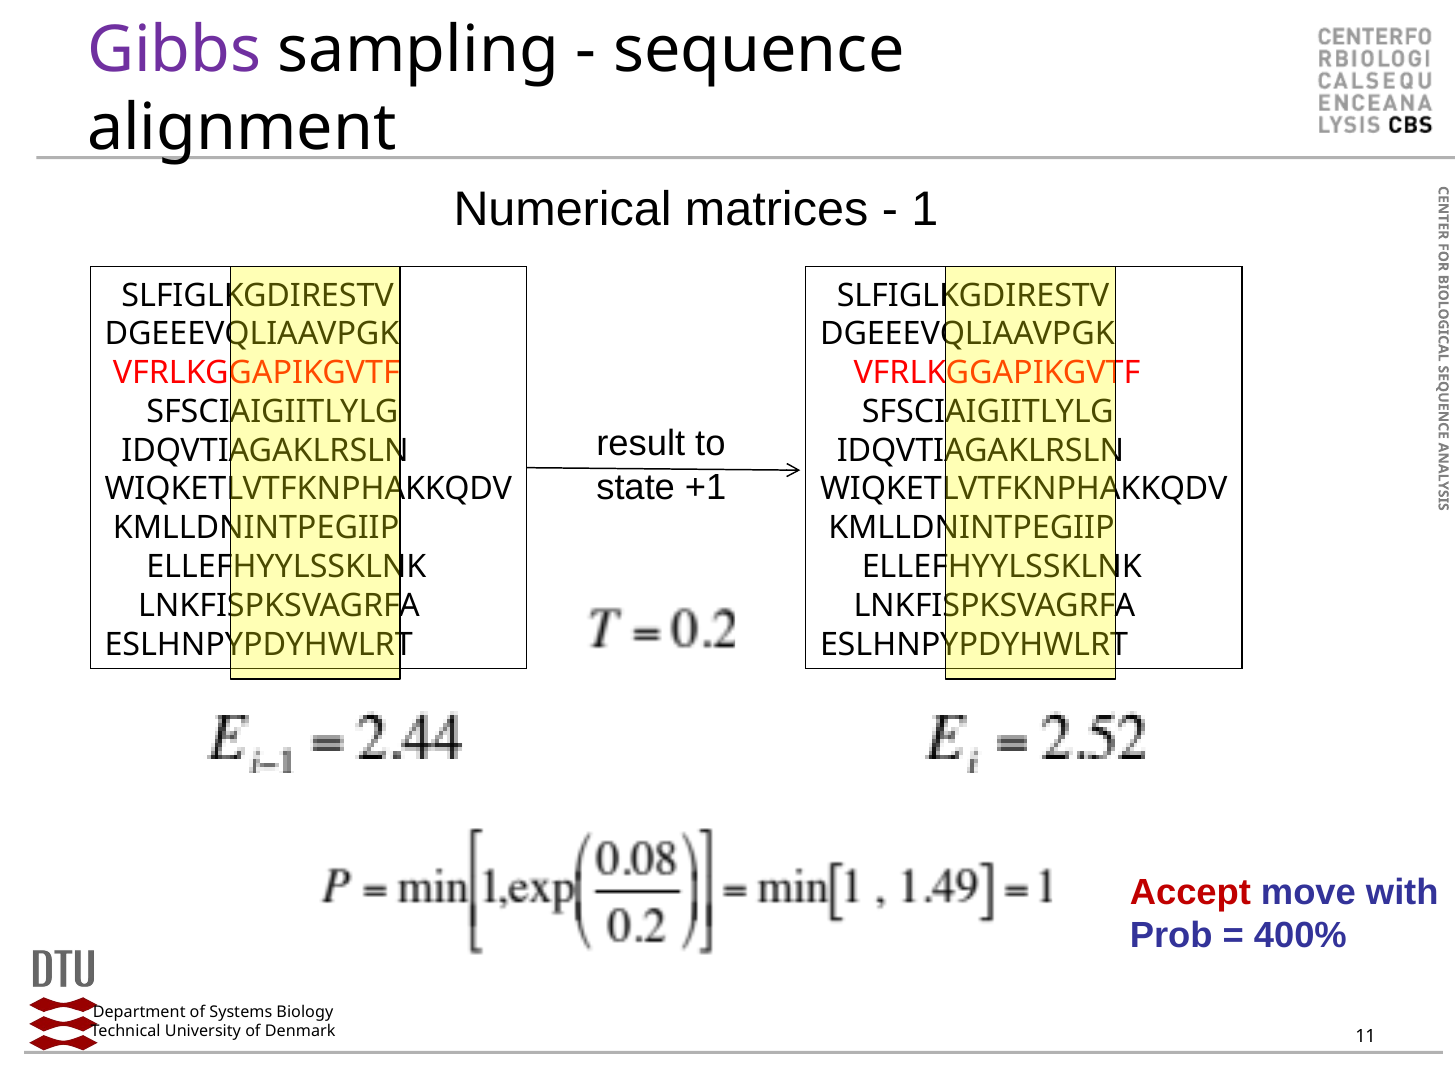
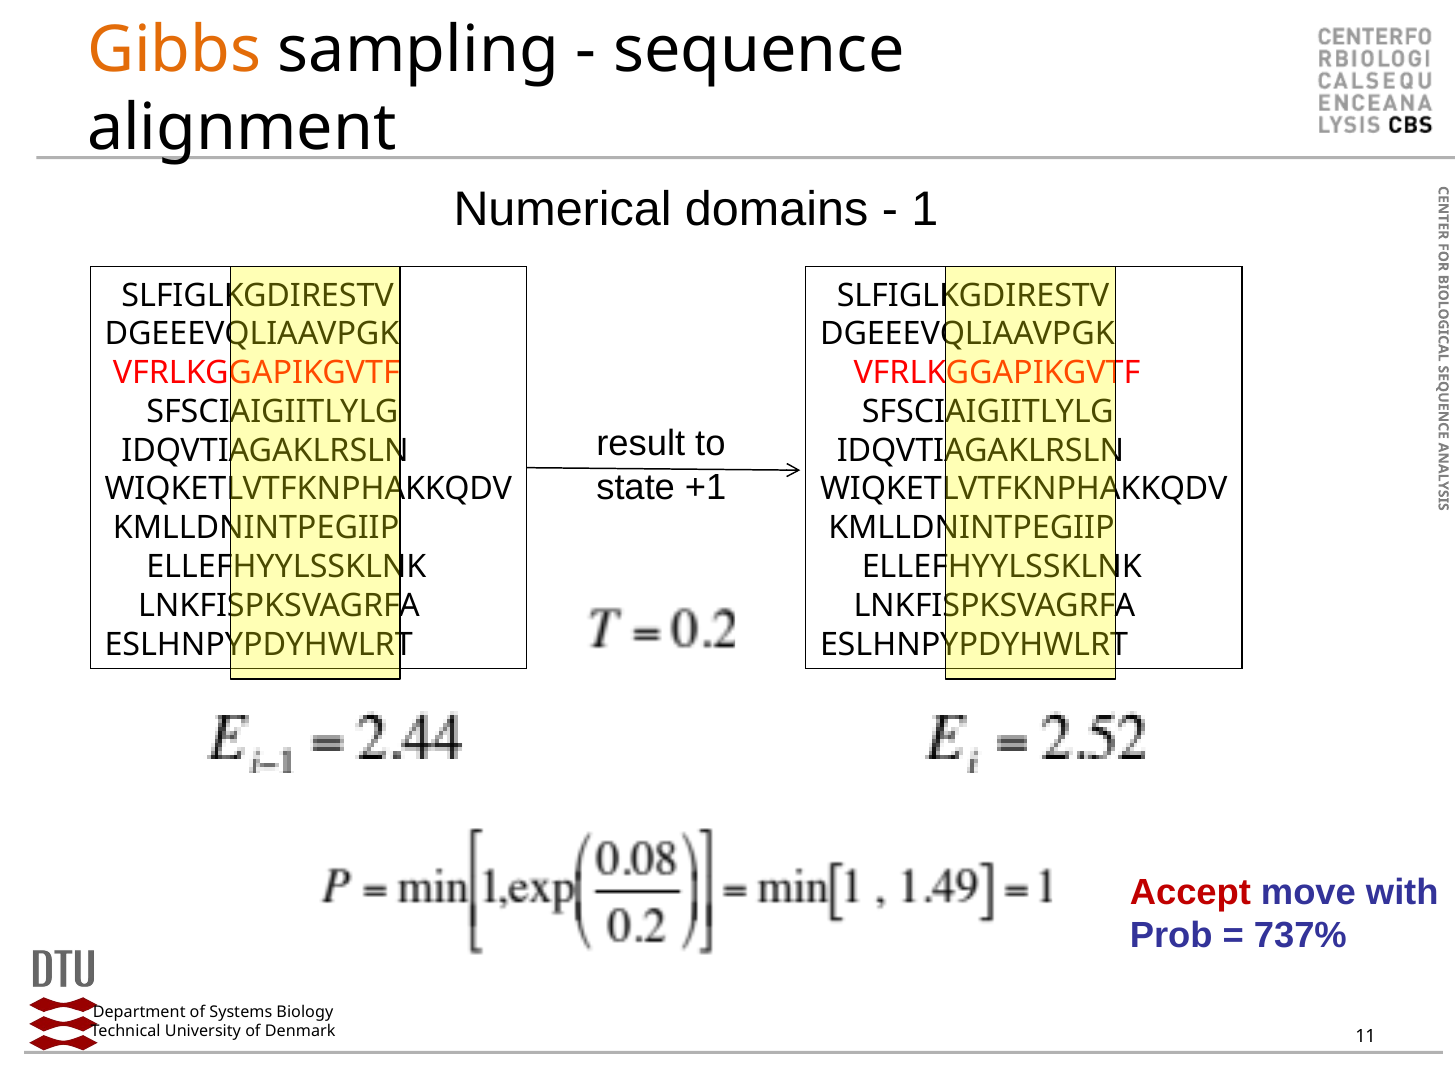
Gibbs colour: purple -> orange (174, 51)
matrices: matrices -> domains (777, 209)
400%: 400% -> 737% (1300, 936)
